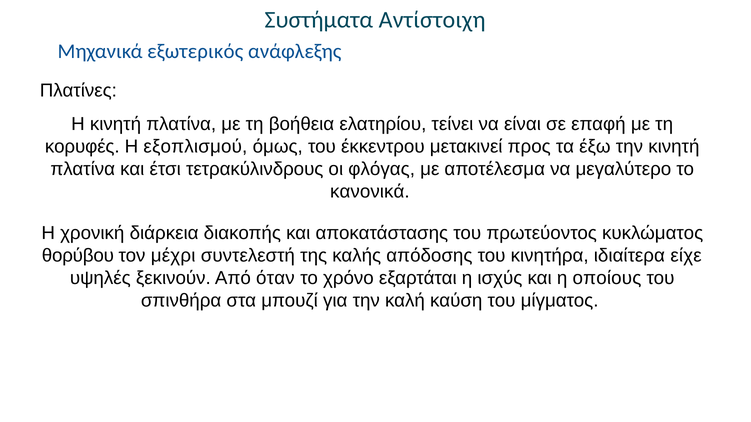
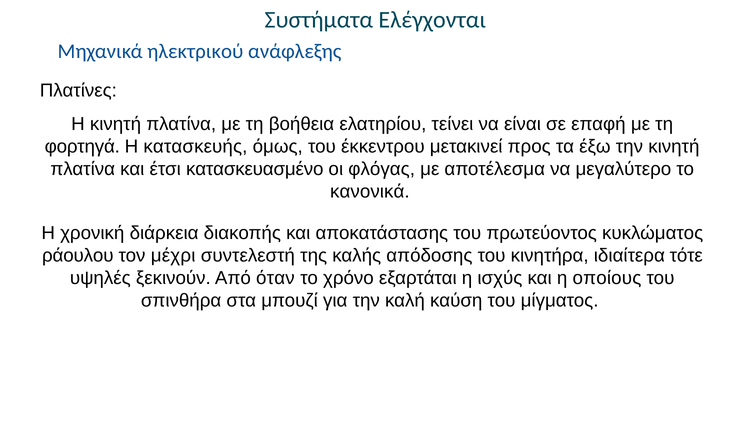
Αντίστοιχη: Αντίστοιχη -> Ελέγχονται (432, 20)
εξωτερικός: εξωτερικός -> ηλεκτρικού (195, 51)
κορυφές: κορυφές -> φορτηγά (82, 146)
εξοπλισμού: εξοπλισμού -> κατασκευής (195, 146)
τετρακύλινδρους: τετρακύλινδρους -> κατασκευασμένο (255, 169)
θορύβου: θορύβου -> ράουλου (78, 256)
είχε: είχε -> τότε (686, 256)
